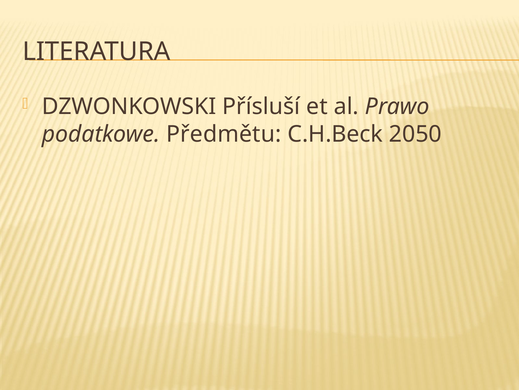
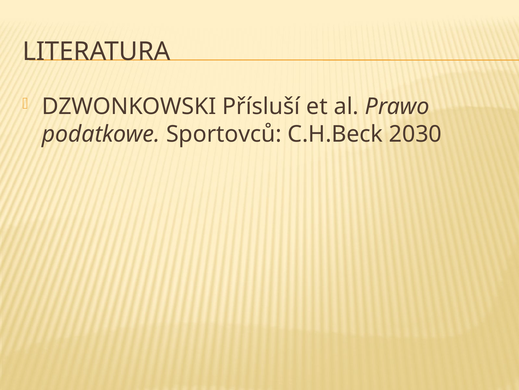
Předmětu: Předmětu -> Sportovců (224, 134)
2050: 2050 -> 2030 (415, 134)
